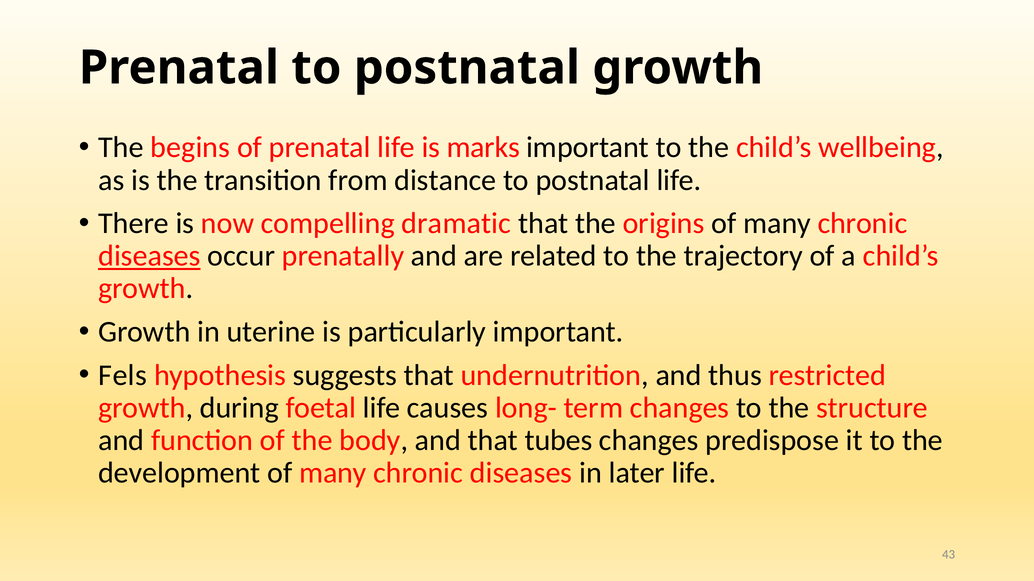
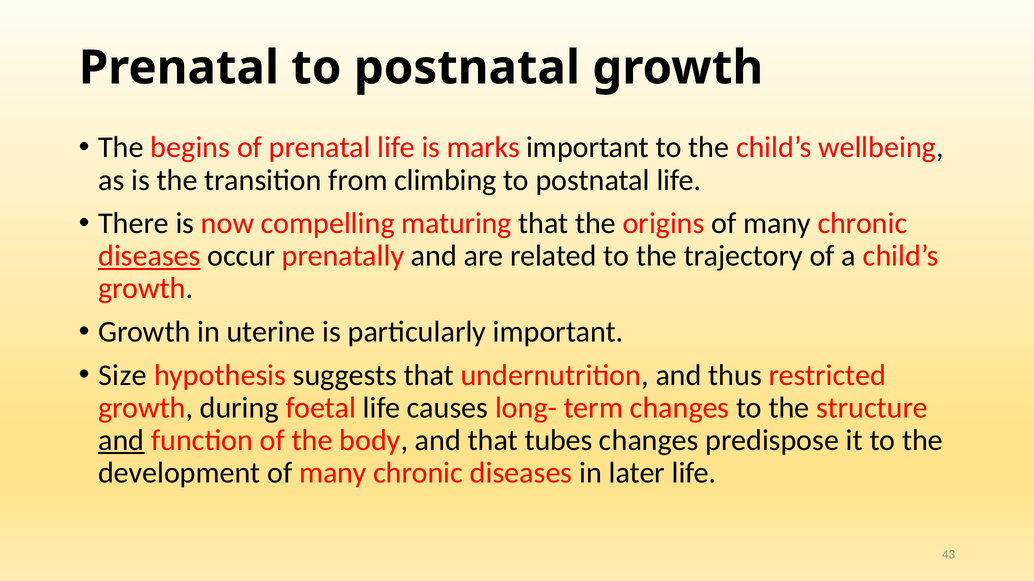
distance: distance -> climbing (445, 180)
dramatic: dramatic -> maturing (456, 224)
Fels: Fels -> Size (123, 375)
and underline: none -> present (121, 441)
